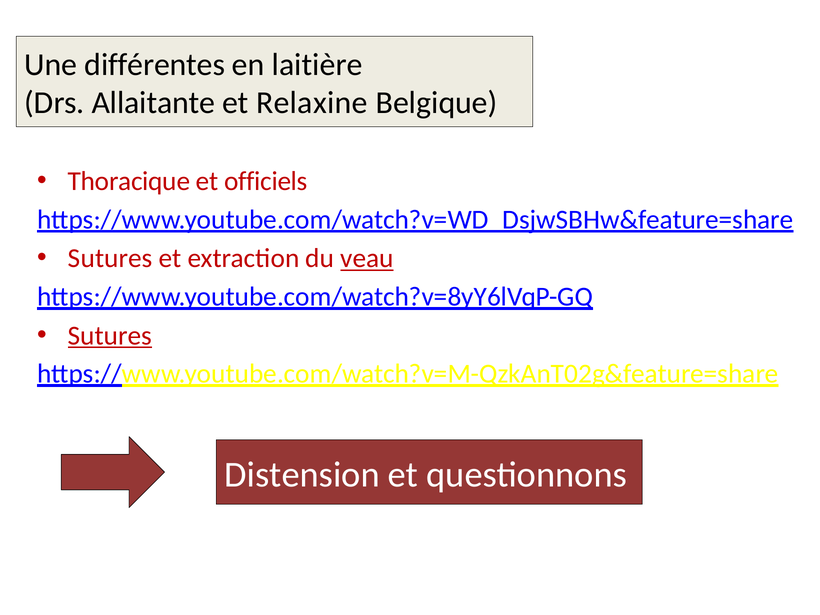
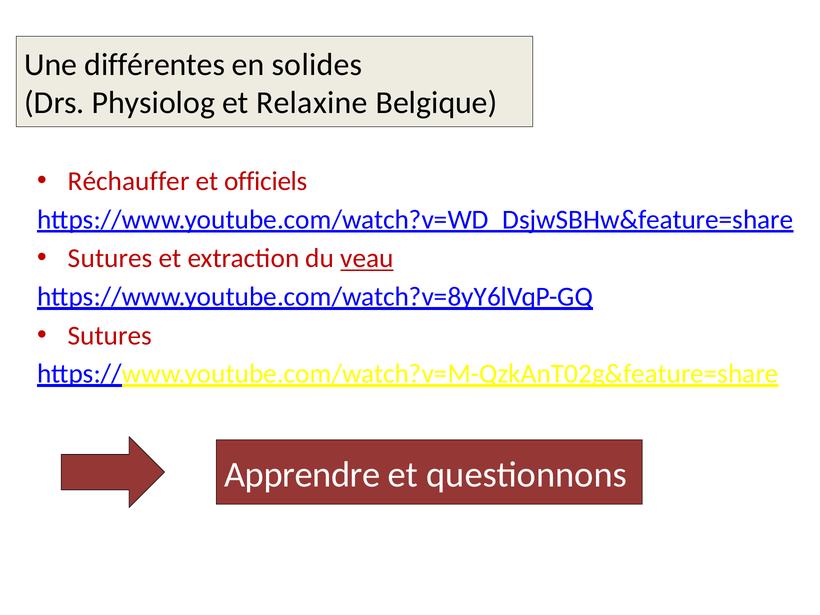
laitière: laitière -> solides (317, 65)
Allaitante: Allaitante -> Physiolog (153, 103)
Thoracique: Thoracique -> Réchauffer (129, 181)
Sutures underline: present -> none (110, 336)
Distension: Distension -> Apprendre (302, 475)
